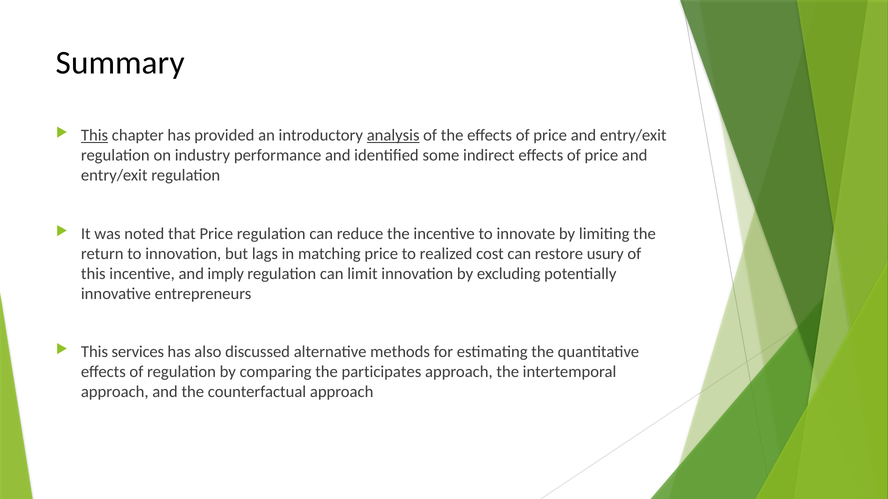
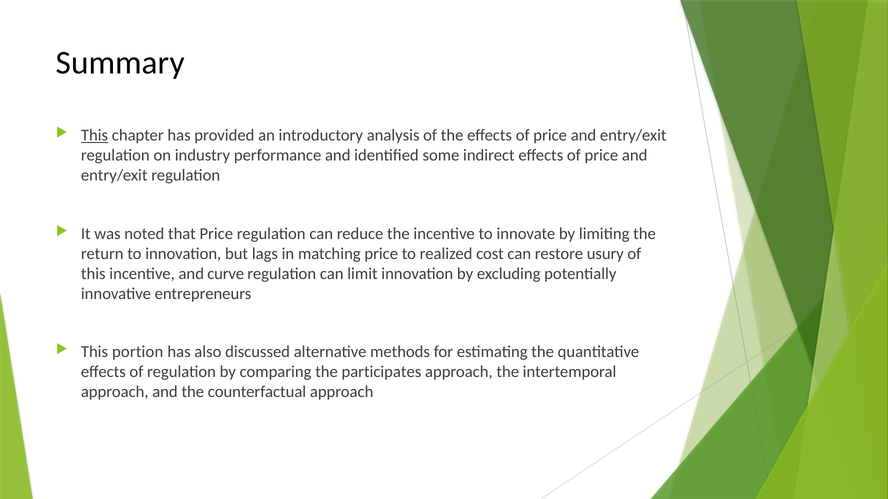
analysis underline: present -> none (393, 136)
imply: imply -> curve (226, 274)
services: services -> portion (138, 352)
